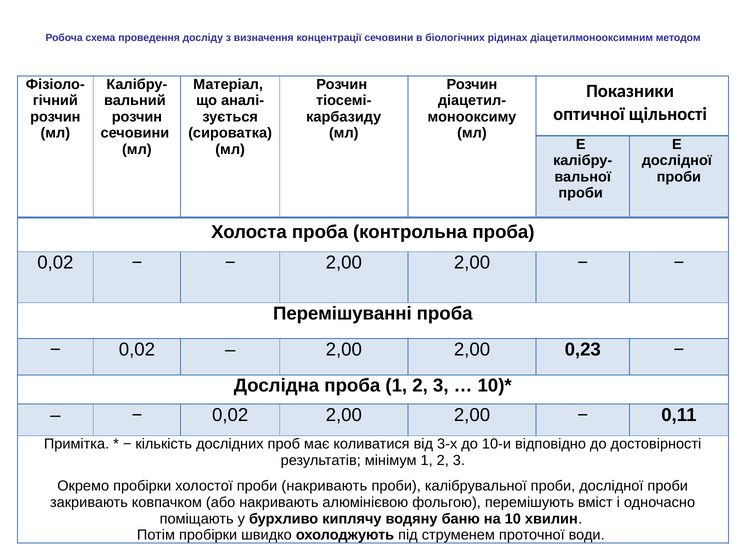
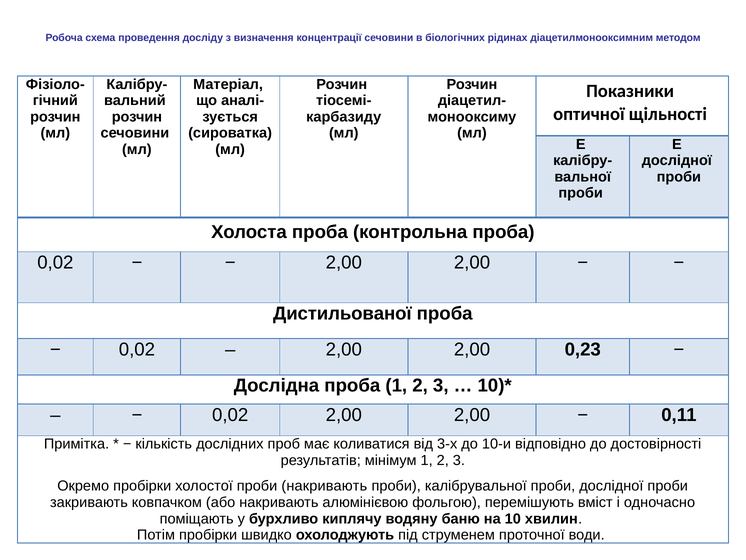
Перемішуванні: Перемішуванні -> Дистильованої (342, 313)
